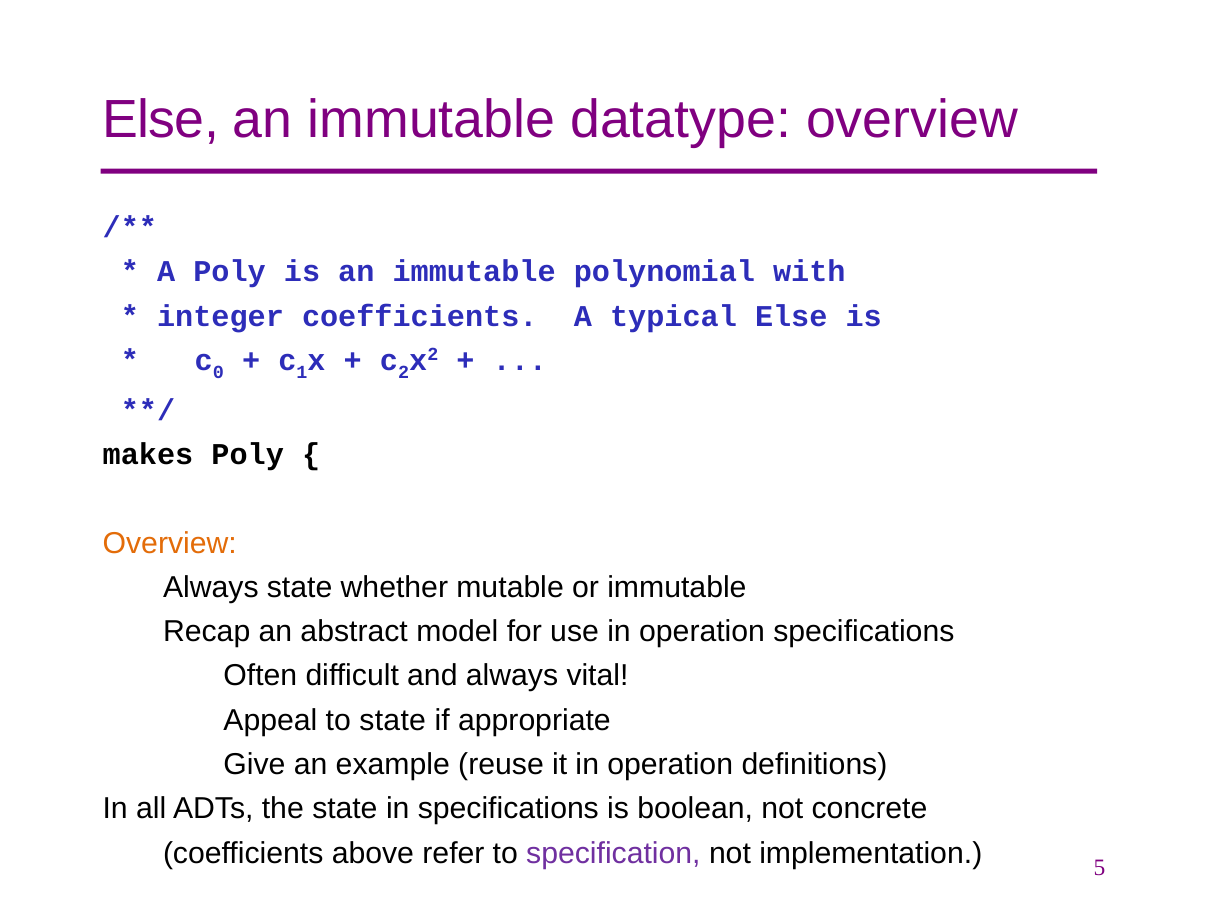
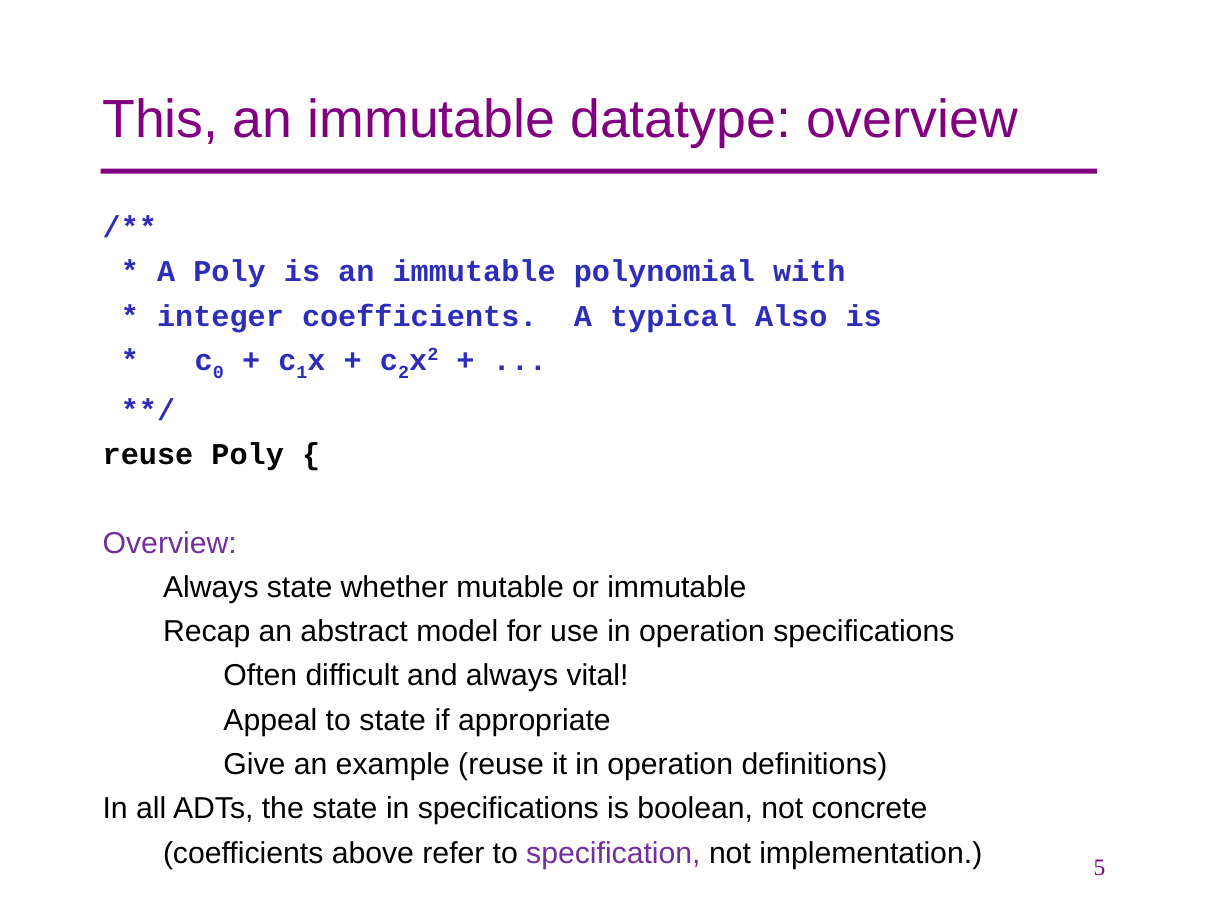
Else: Else -> This (160, 119)
typical Else: Else -> Also (791, 316)
makes: makes -> reuse (148, 455)
Overview colour: orange -> purple (170, 543)
